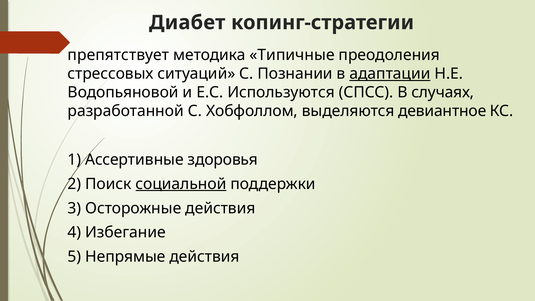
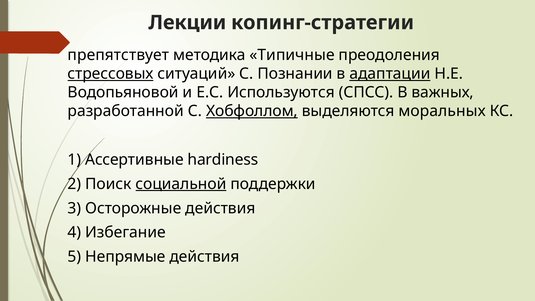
Диабет: Диабет -> Лекции (187, 23)
стрессовых underline: none -> present (111, 74)
случаях: случаях -> важных (443, 92)
Хобфоллом underline: none -> present (252, 111)
девиантное: девиантное -> моральных (442, 111)
здоровья: здоровья -> hardiness (223, 160)
